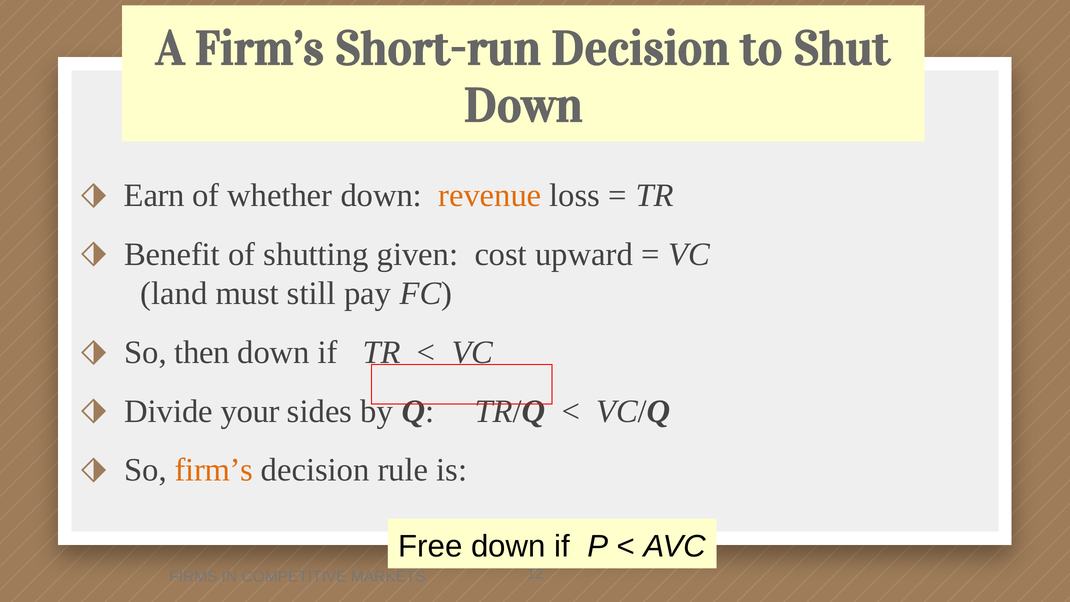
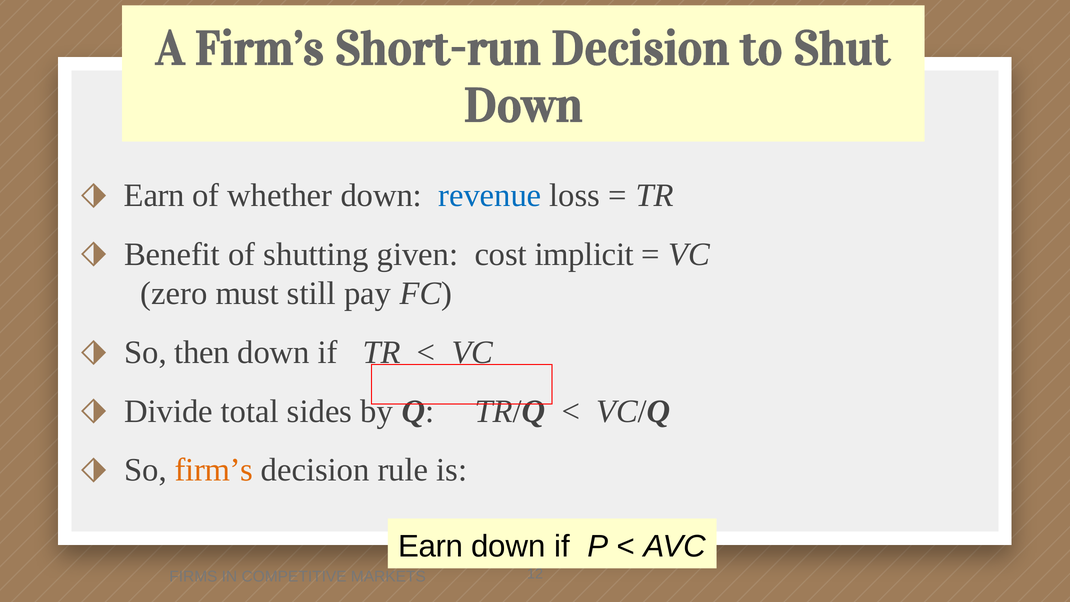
revenue colour: orange -> blue (490, 195)
upward: upward -> implicit (584, 254)
land: land -> zero (174, 293)
your: your -> total (250, 411)
Free: Free -> Earn (431, 546)
